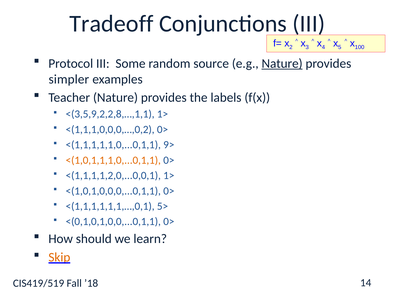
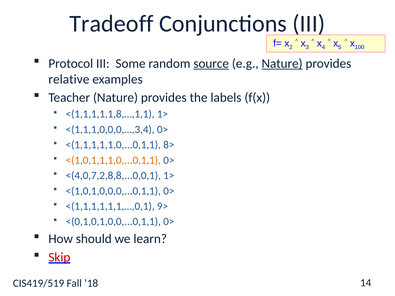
source underline: none -> present (211, 63)
simpler: simpler -> relative (69, 79)
<(3,5,9,2,2,8,…,1,1: <(3,5,9,2,2,8,…,1,1 -> <(1,1,1,1,1,8,…,1,1 (110, 114)
<(1,1,1,0,0,0,…,0,2: <(1,1,1,0,0,0,…,0,2 -> <(1,1,1,0,0,0,…,3,4 (110, 130)
9>: 9> -> 8> (169, 145)
<(1,1,1,1,2,0,...0,0,1: <(1,1,1,1,2,0,...0,0,1 -> <(4,0,7,2,8,8,...0,0,1 (113, 176)
5>: 5> -> 9> (163, 206)
Skip colour: orange -> red (59, 257)
